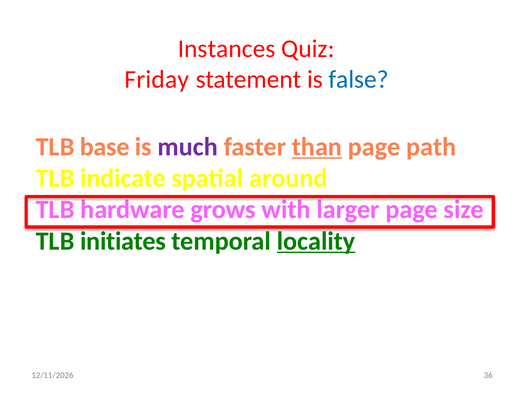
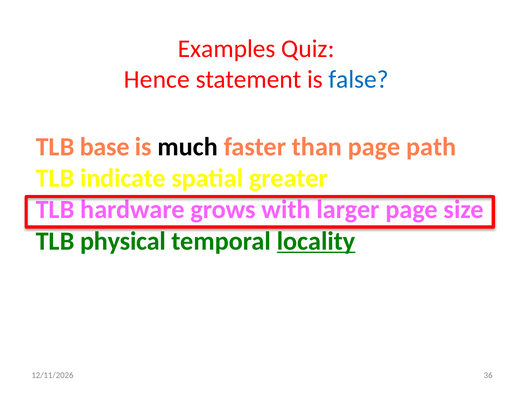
Instances: Instances -> Examples (227, 49)
Friday: Friday -> Hence (157, 79)
much colour: purple -> black (188, 147)
than underline: present -> none (317, 147)
around: around -> greater (288, 178)
initiates: initiates -> physical (123, 241)
